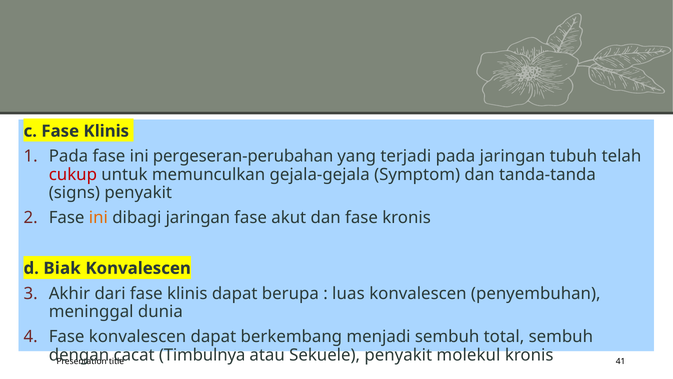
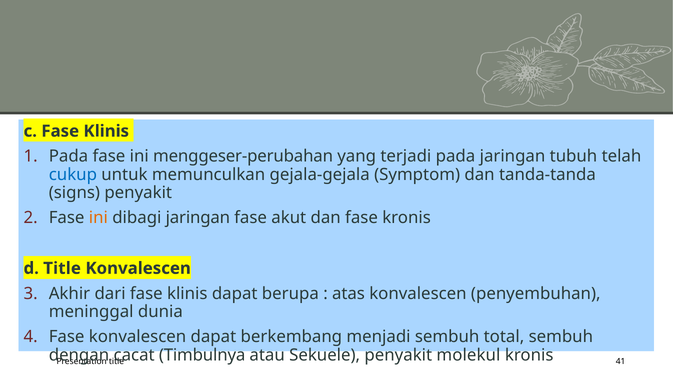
pergeseran-perubahan: pergeseran-perubahan -> menggeser-perubahan (243, 156)
cukup colour: red -> blue (73, 174)
d Biak: Biak -> Title (62, 268)
luas: luas -> atas (349, 293)
